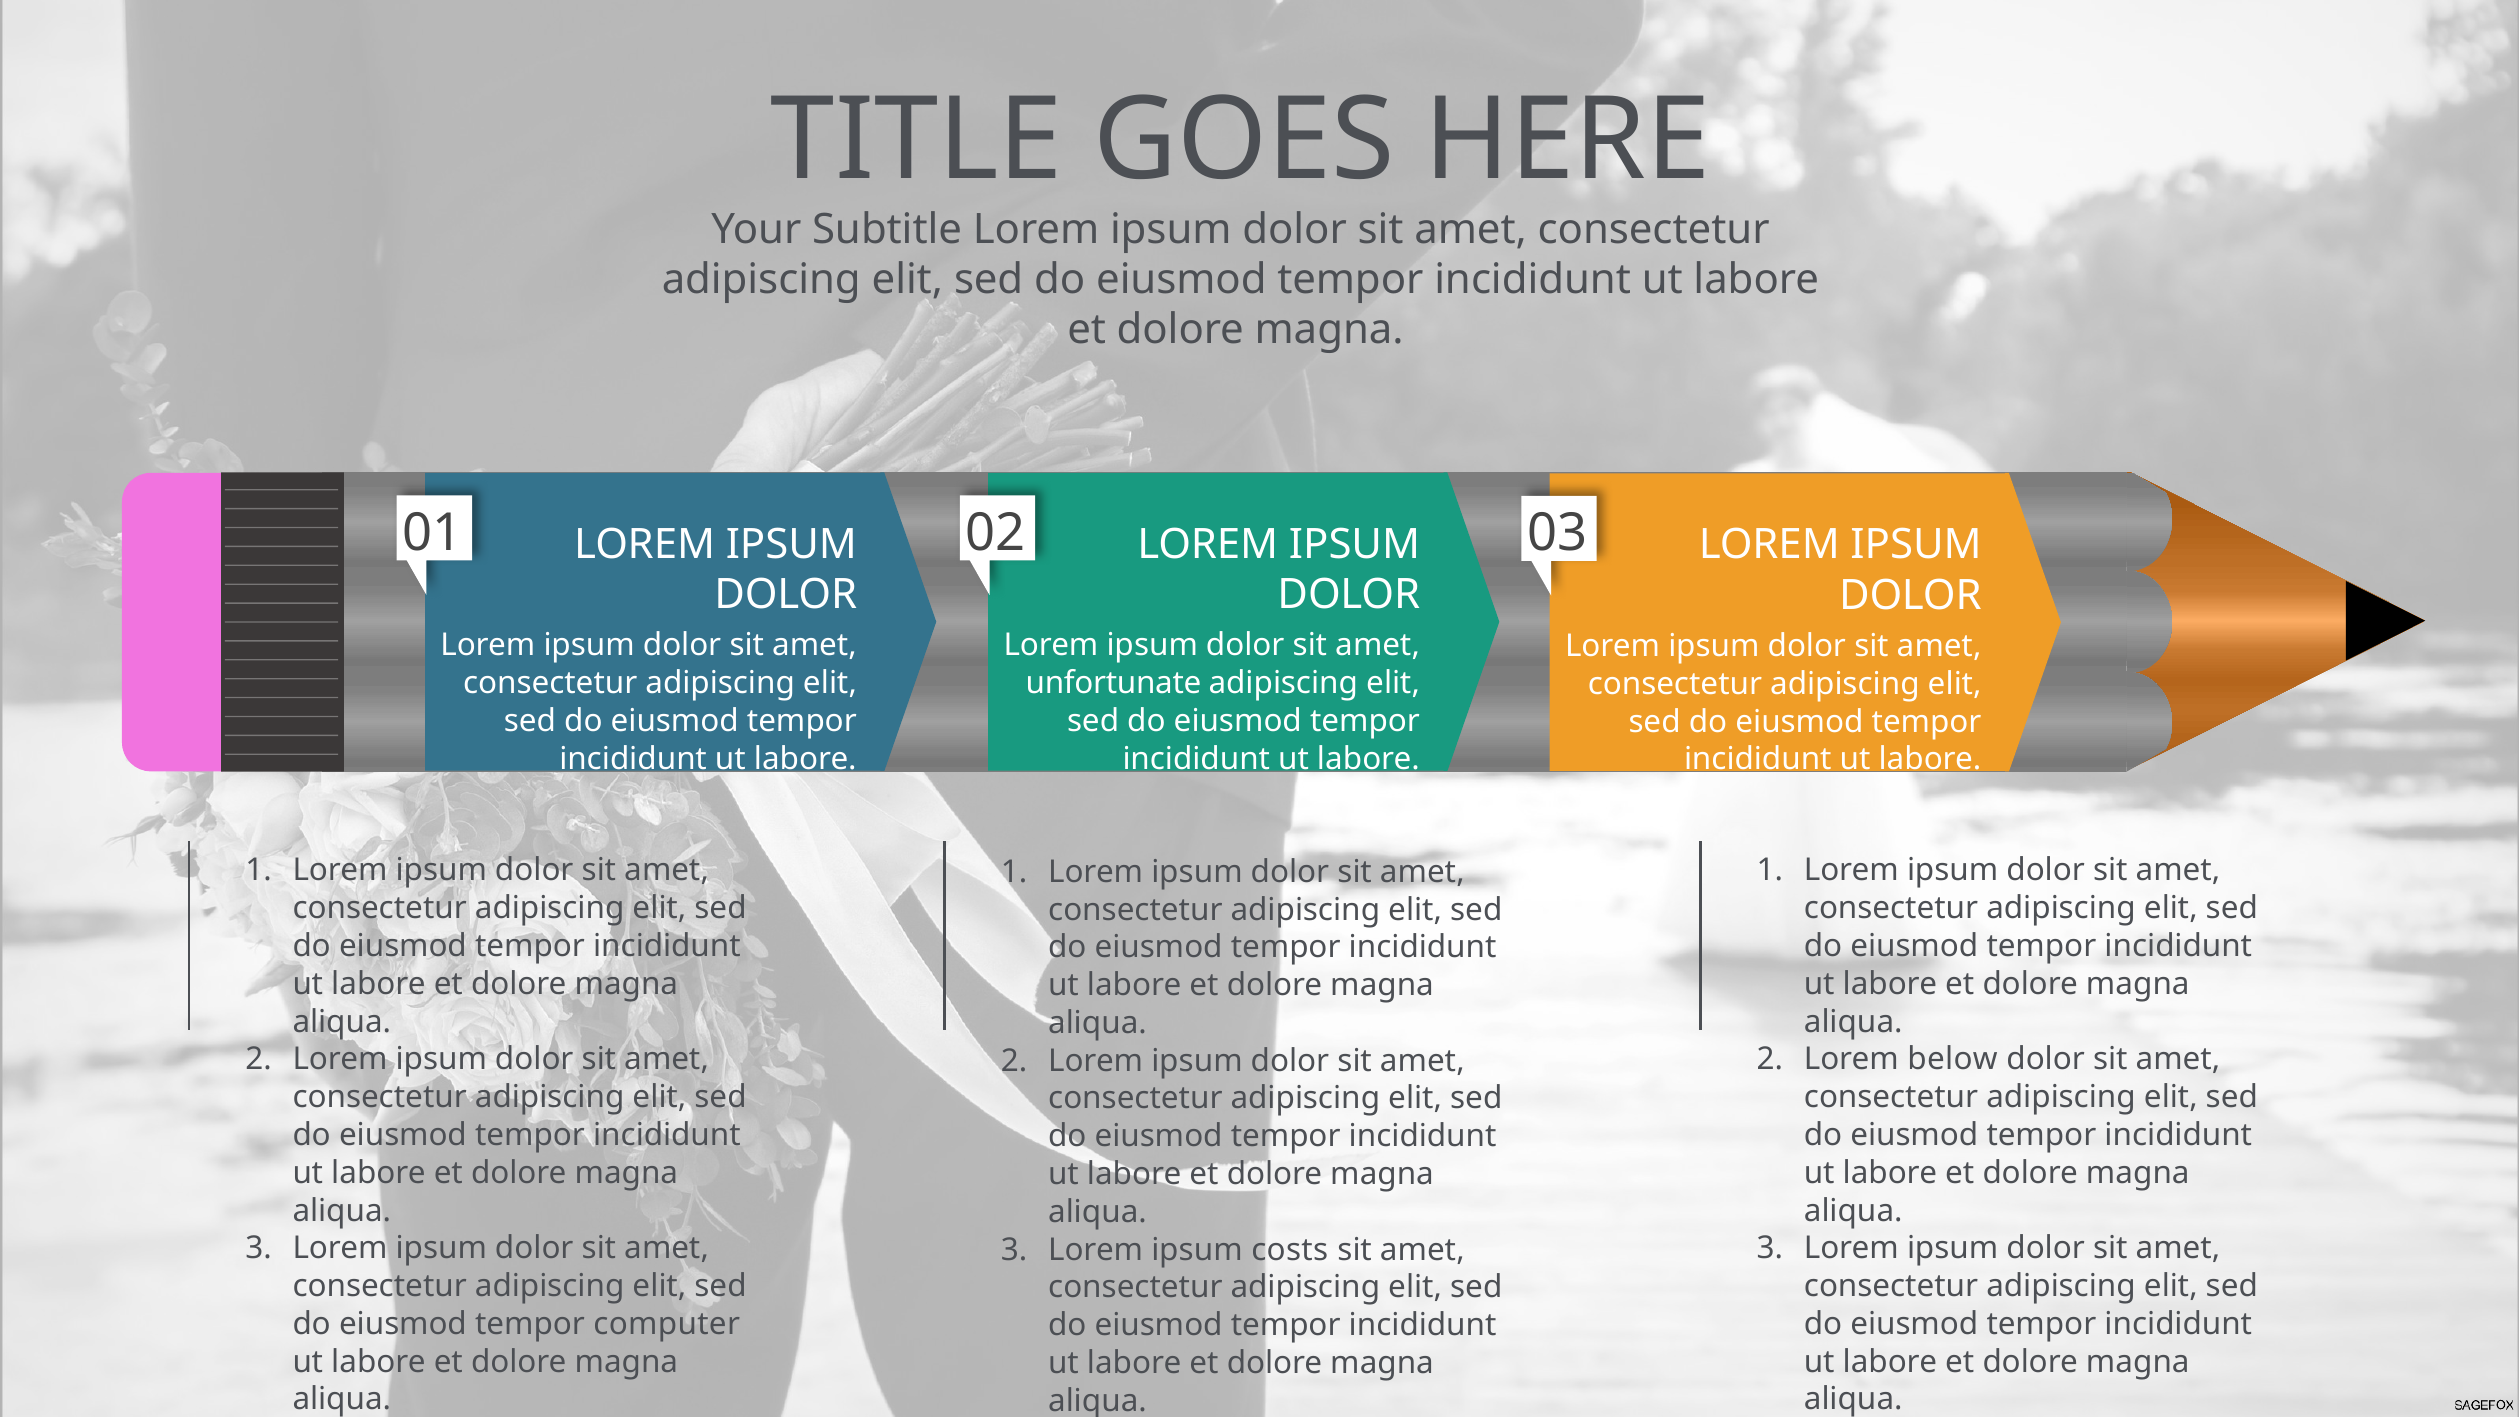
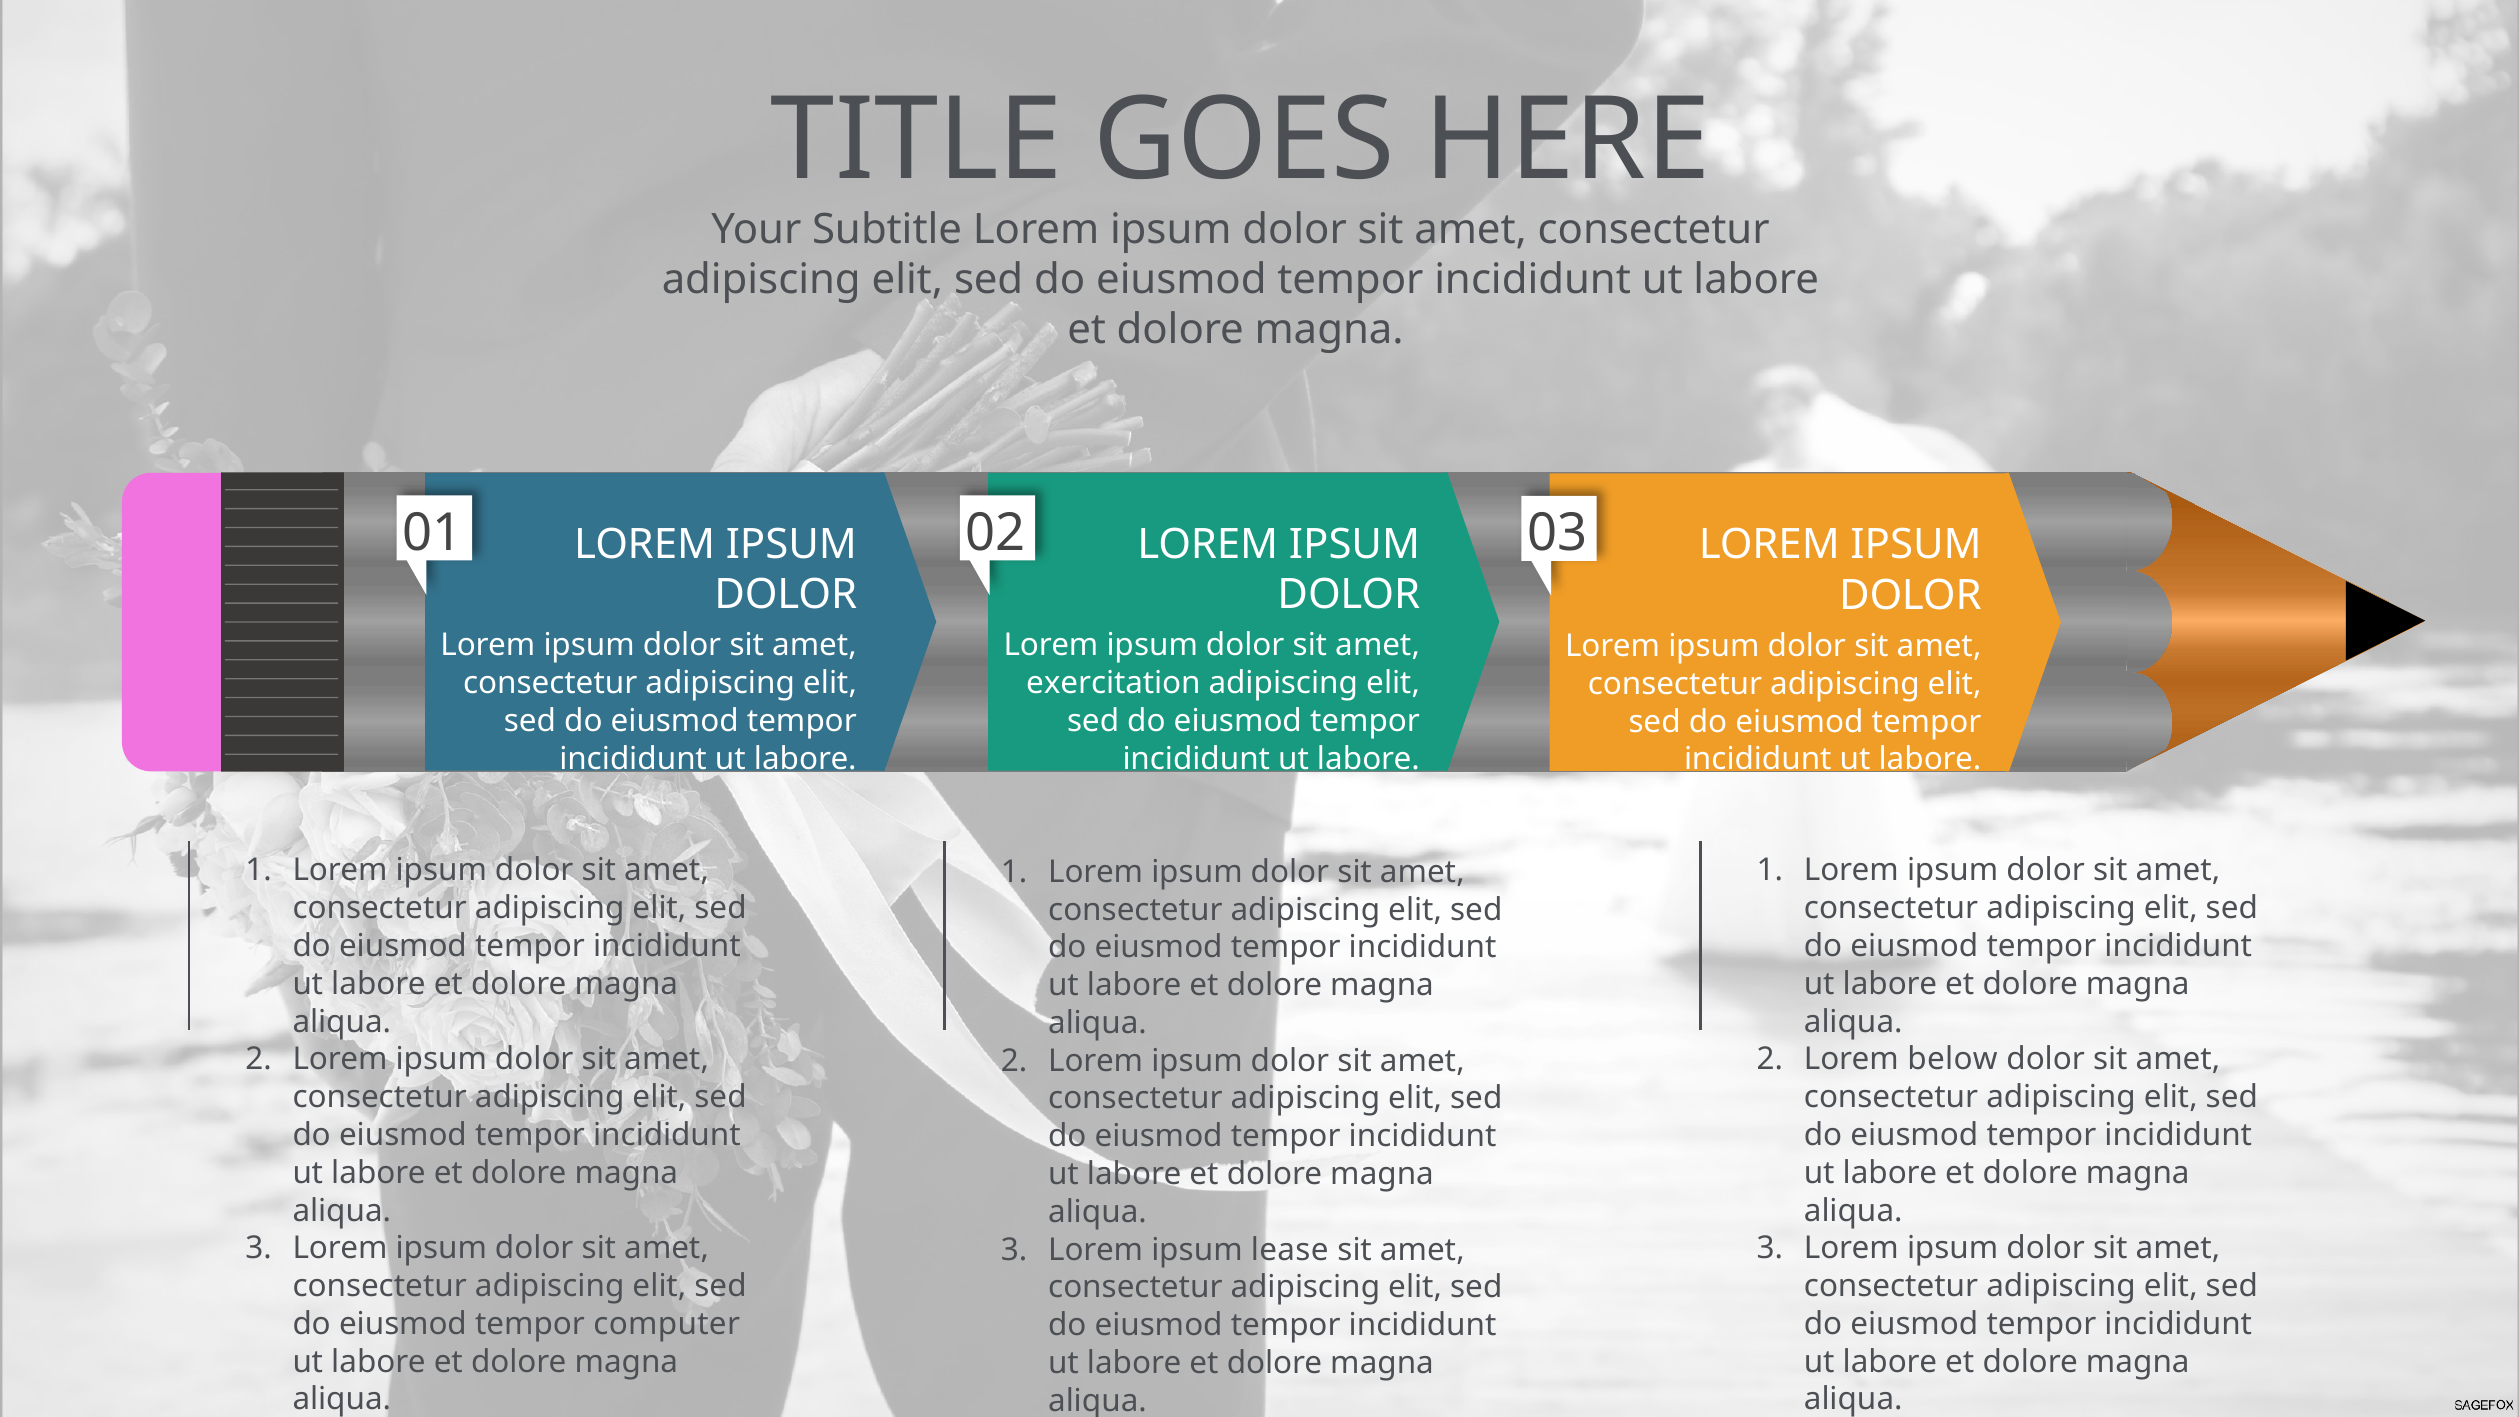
unfortunate: unfortunate -> exercitation (1113, 683)
costs: costs -> lease (1290, 1250)
